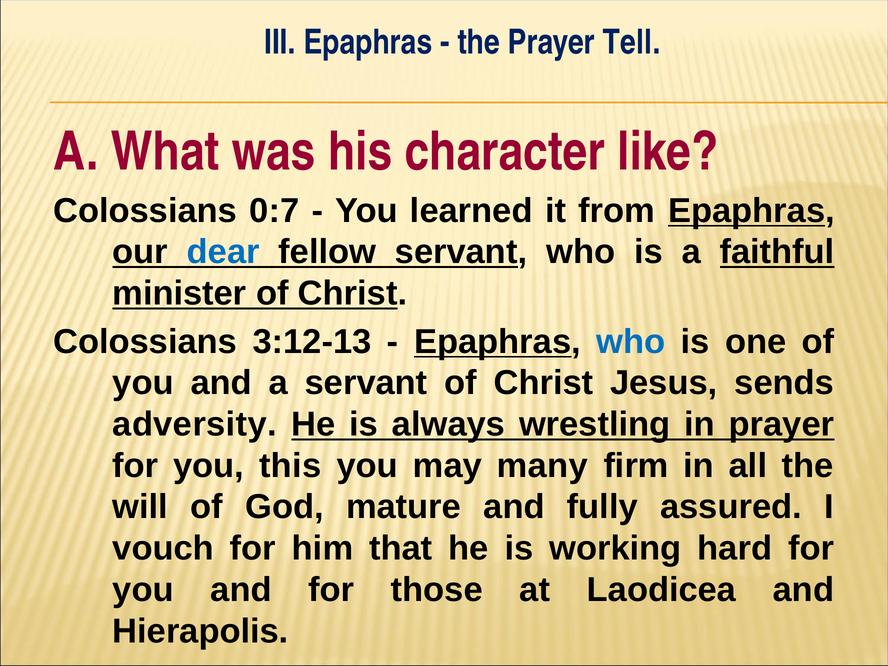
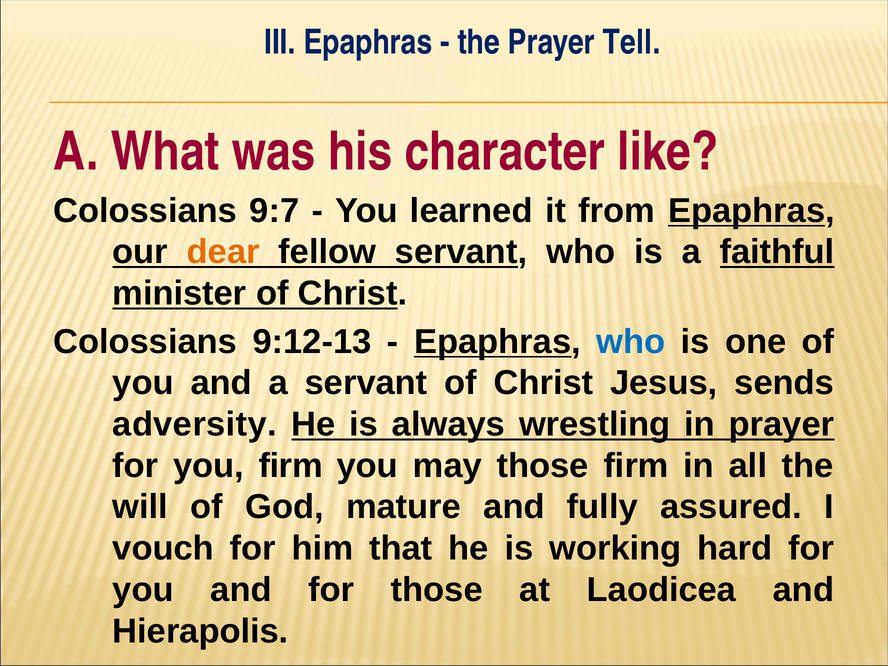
0:7: 0:7 -> 9:7 (274, 211)
dear colour: blue -> orange (223, 252)
3:12-13: 3:12-13 -> 9:12-13 (312, 342)
you this: this -> firm (291, 466)
may many: many -> those (543, 466)
